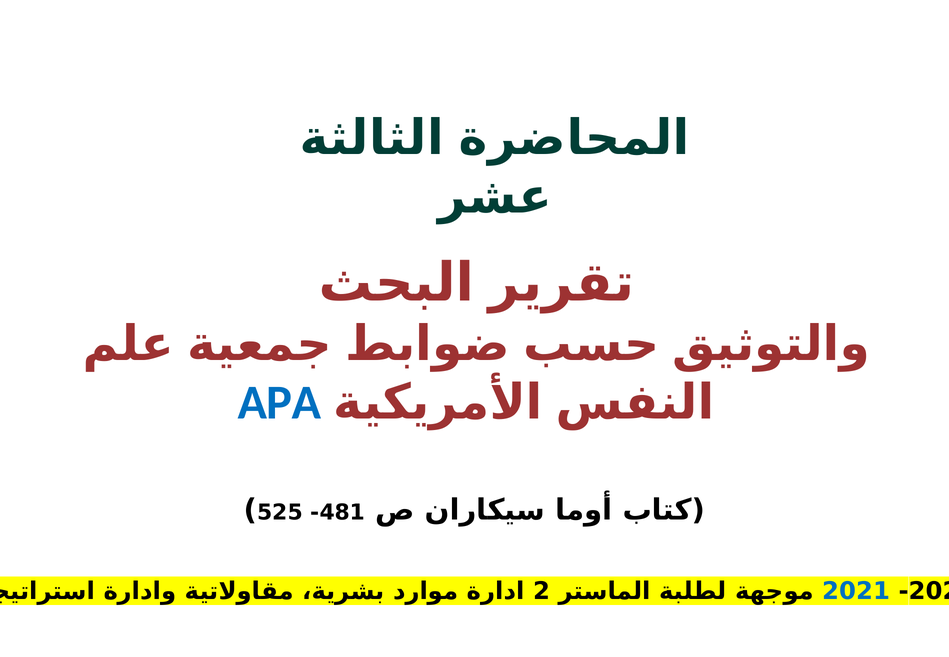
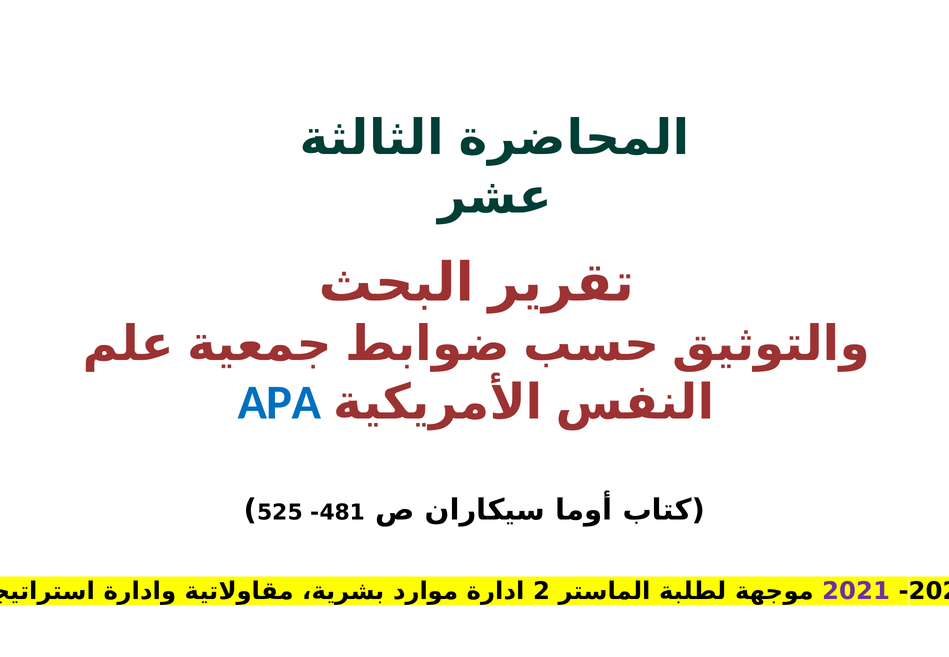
2021 colour: blue -> purple (856, 591)
